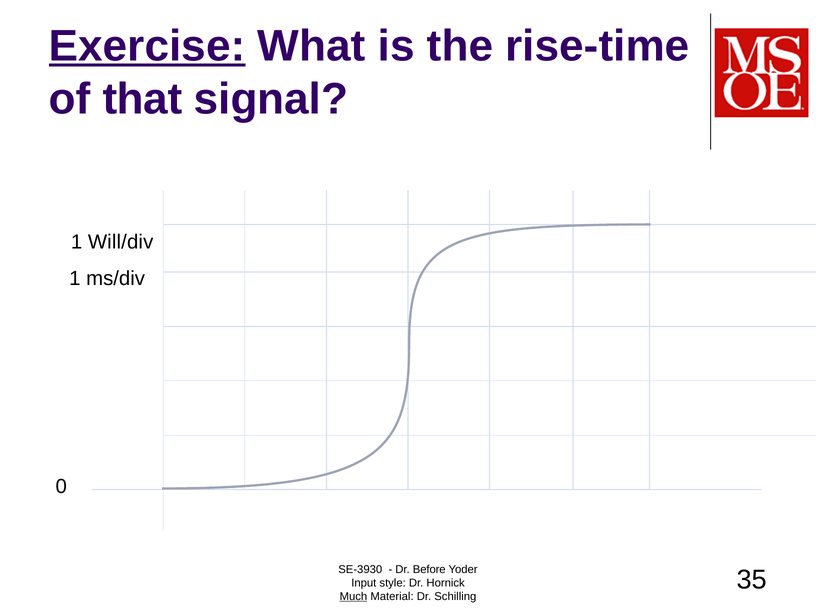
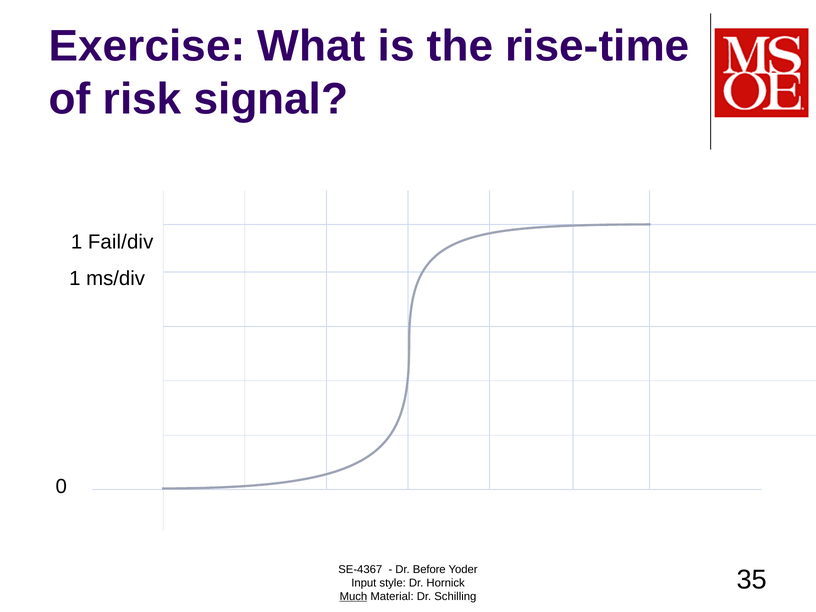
Exercise underline: present -> none (147, 46)
that: that -> risk (142, 99)
Will/div: Will/div -> Fail/div (121, 242)
SE-3930: SE-3930 -> SE-4367 (360, 569)
